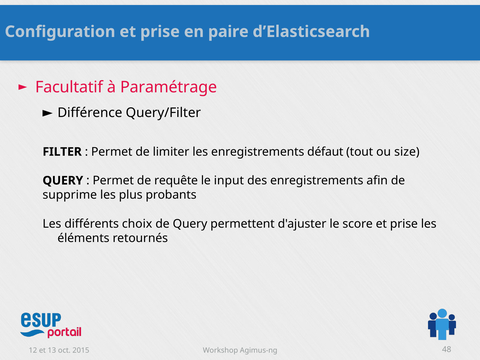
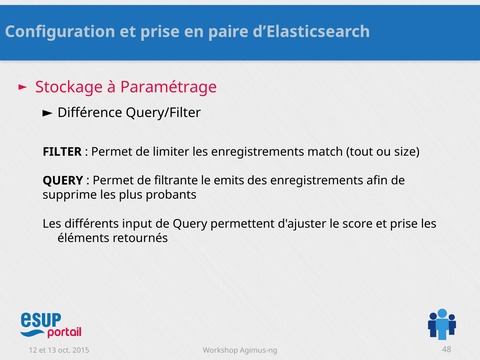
Facultatif: Facultatif -> Stockage (69, 87)
défaut: défaut -> match (325, 152)
requête: requête -> filtrante (176, 181)
input: input -> emits (229, 181)
choix: choix -> input (137, 224)
